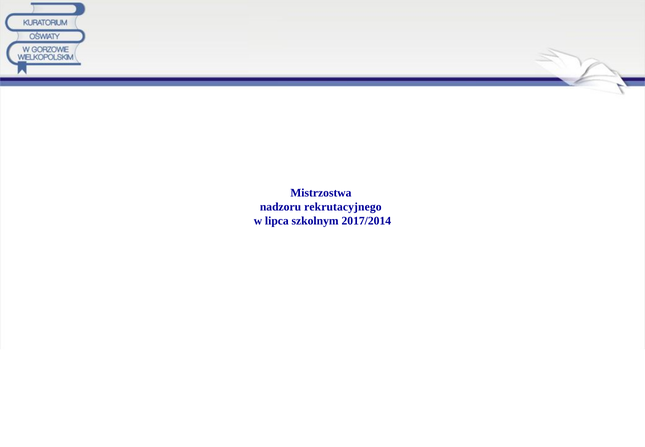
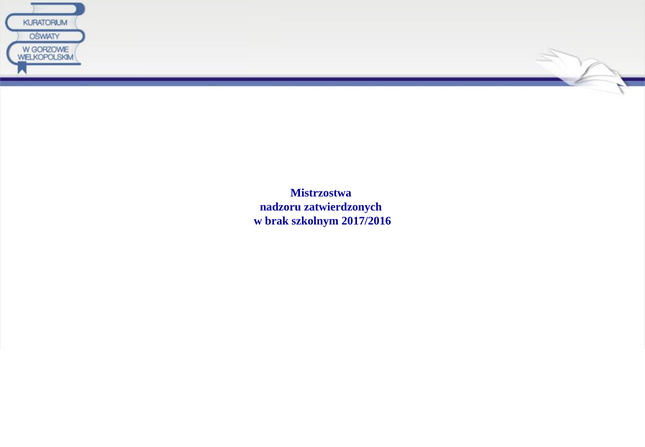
rekrutacyjnego: rekrutacyjnego -> zatwierdzonych (343, 207)
lipca: lipca -> brak (277, 221)
2017/2014: 2017/2014 -> 2017/2016 (366, 221)
